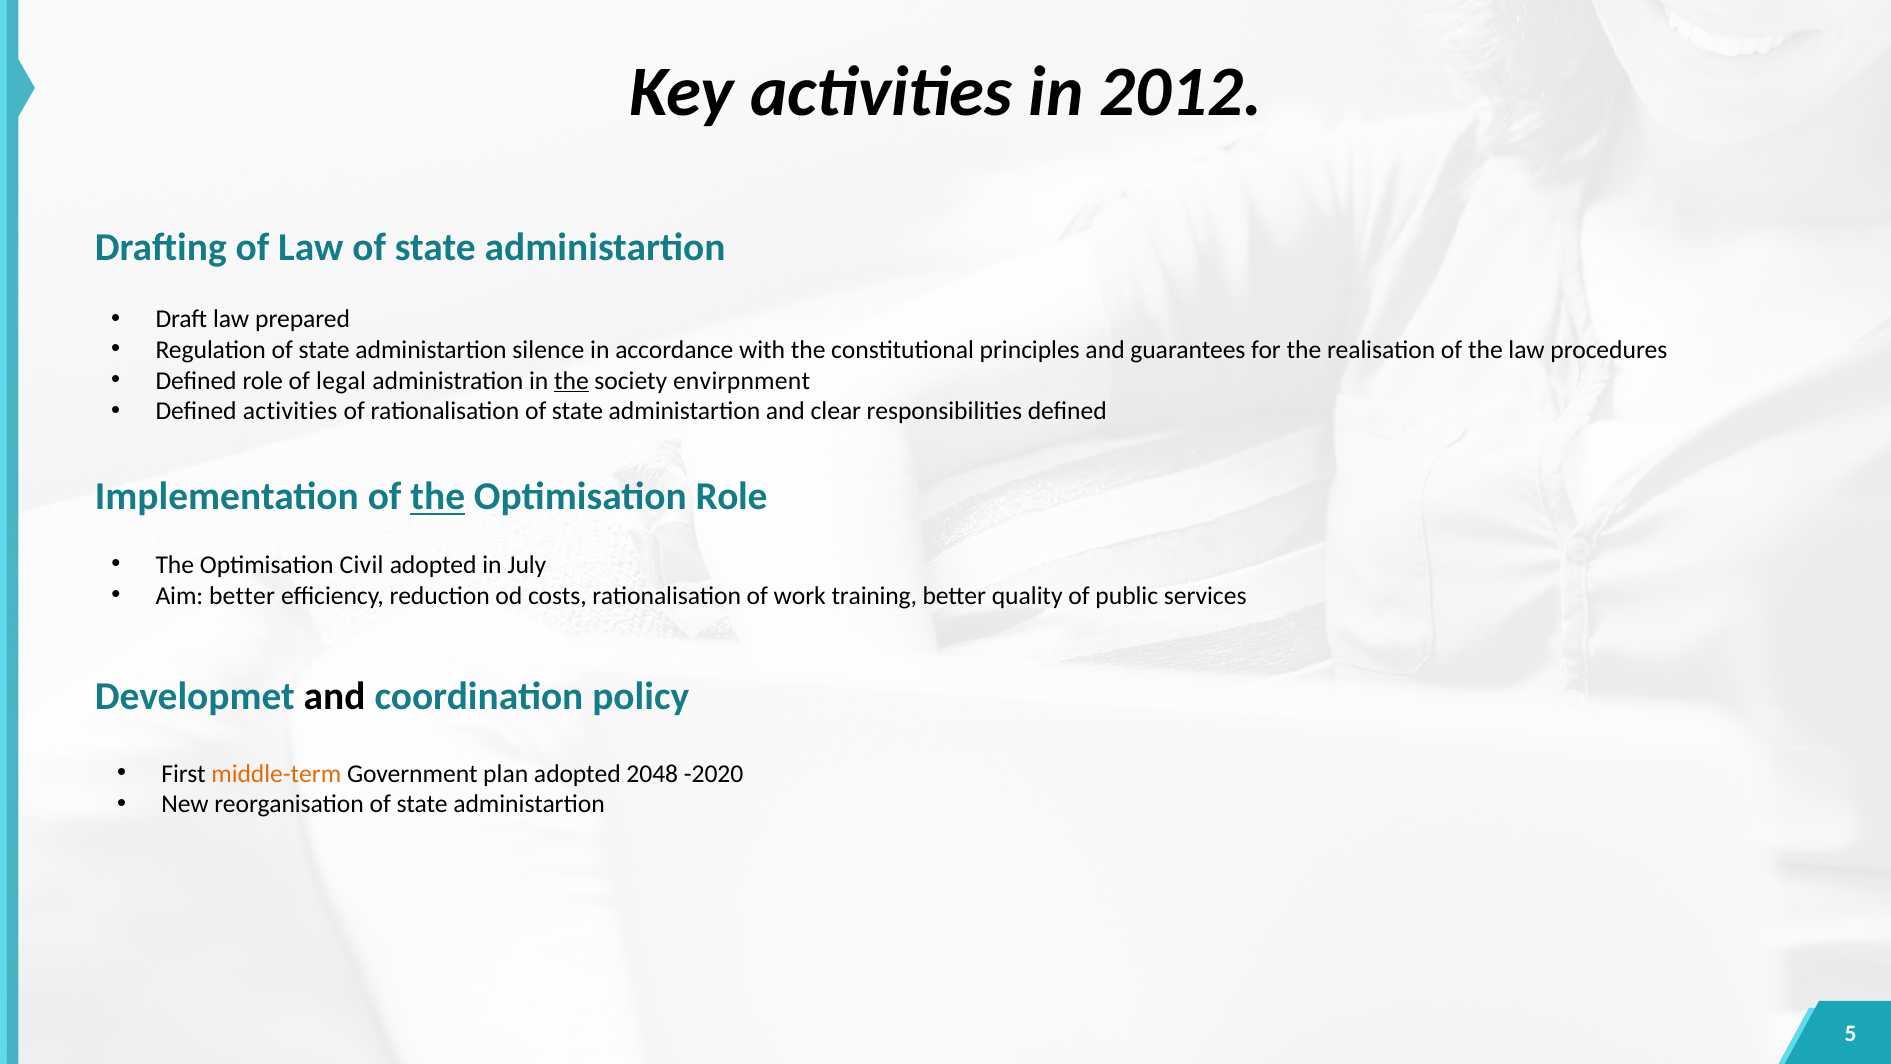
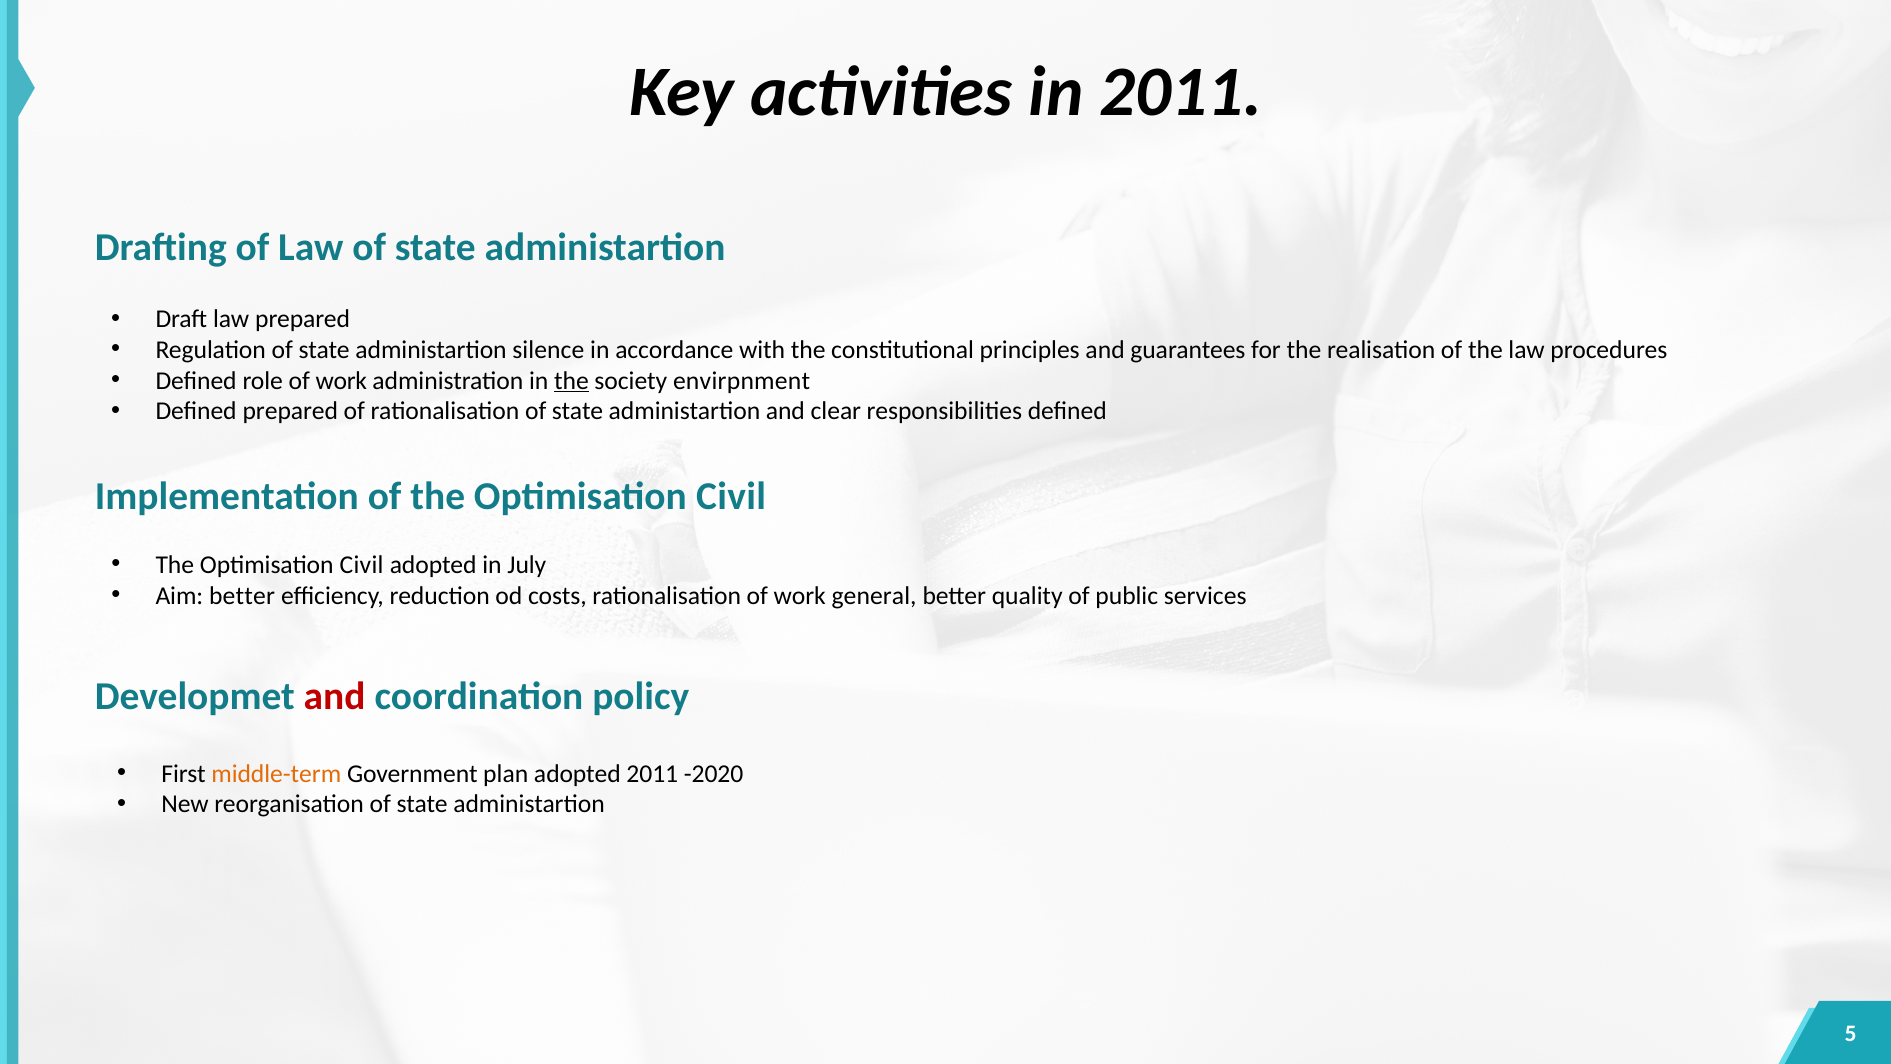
in 2012: 2012 -> 2011 (1181, 92)
role of legal: legal -> work (341, 380)
Defined activities: activities -> prepared (290, 411)
the underline: present -> none (438, 497)
Role: Role -> Civil (731, 497)
training: training -> general (874, 596)
and colour: black -> red (335, 697)
adopted 2048: 2048 -> 2011 (652, 774)
